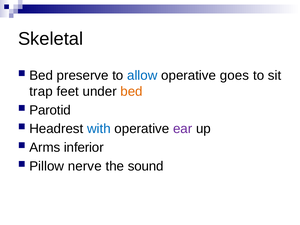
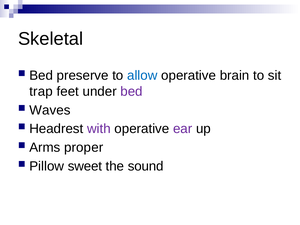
goes: goes -> brain (235, 75)
bed colour: orange -> purple (132, 91)
Parotid: Parotid -> Waves (50, 110)
with colour: blue -> purple (99, 129)
inferior: inferior -> proper (84, 147)
nerve: nerve -> sweet (85, 166)
